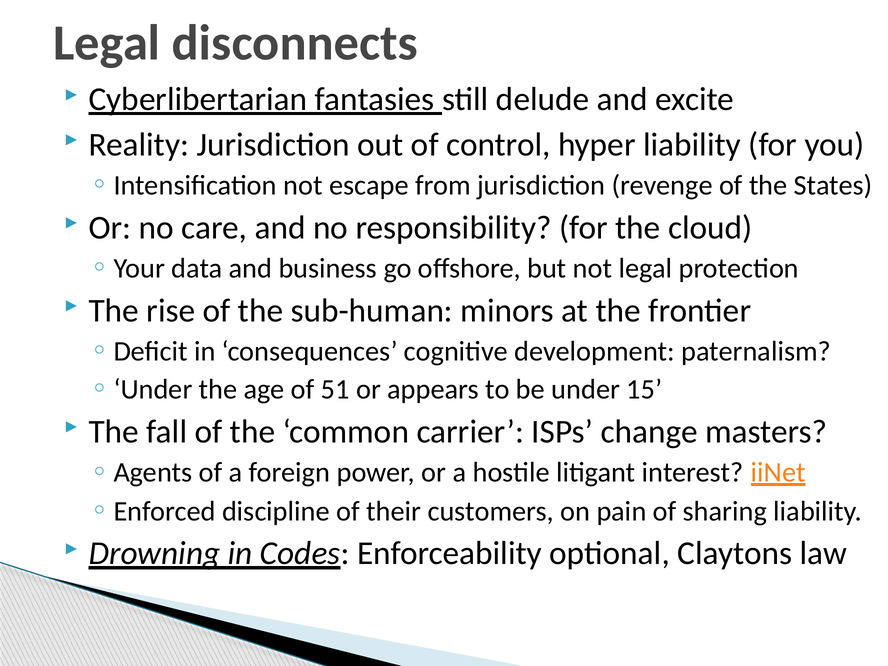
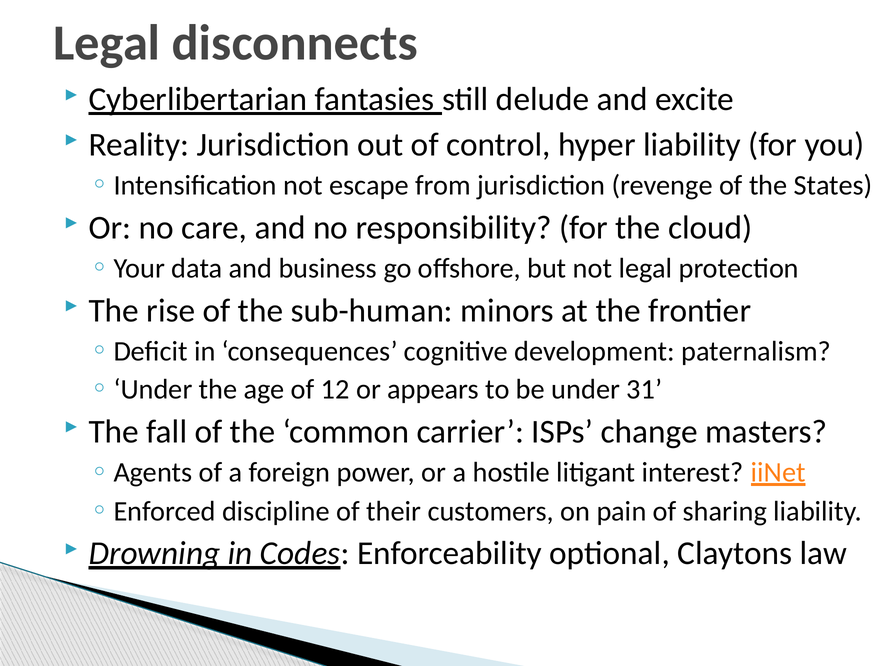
51: 51 -> 12 (335, 389)
15: 15 -> 31 (644, 389)
